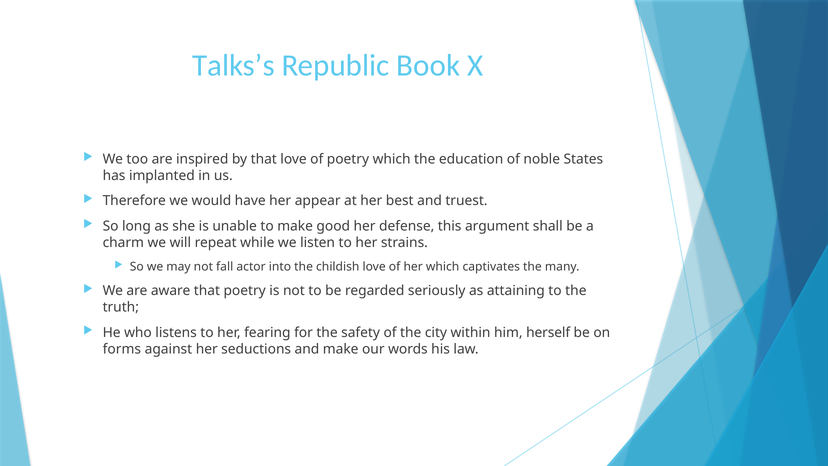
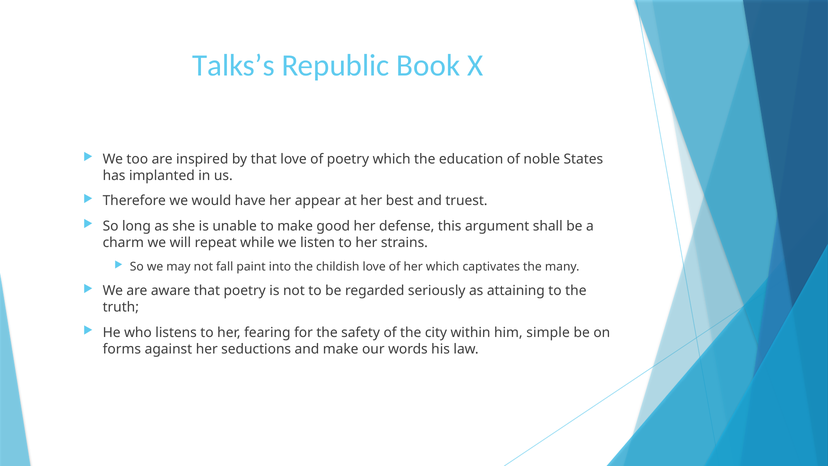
actor: actor -> paint (251, 266)
herself: herself -> simple (548, 332)
